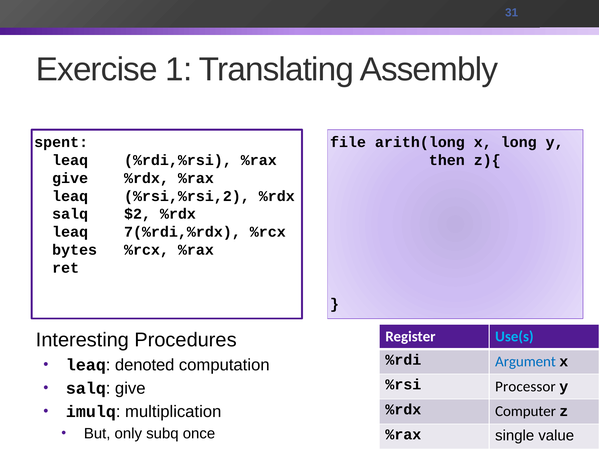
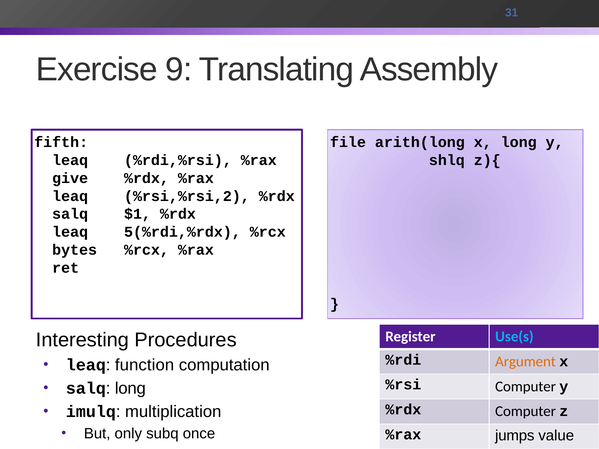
1: 1 -> 9 (179, 70)
spent: spent -> fifth (61, 142)
then: then -> shlq (447, 160)
$2: $2 -> $1 (137, 214)
7(%rdi,%rdx: 7(%rdi,%rdx -> 5(%rdi,%rdx (182, 232)
Argument colour: blue -> orange (526, 362)
denoted: denoted -> function (145, 365)
%rsi Processor: Processor -> Computer (526, 387)
salq give: give -> long (130, 389)
single: single -> jumps (515, 436)
